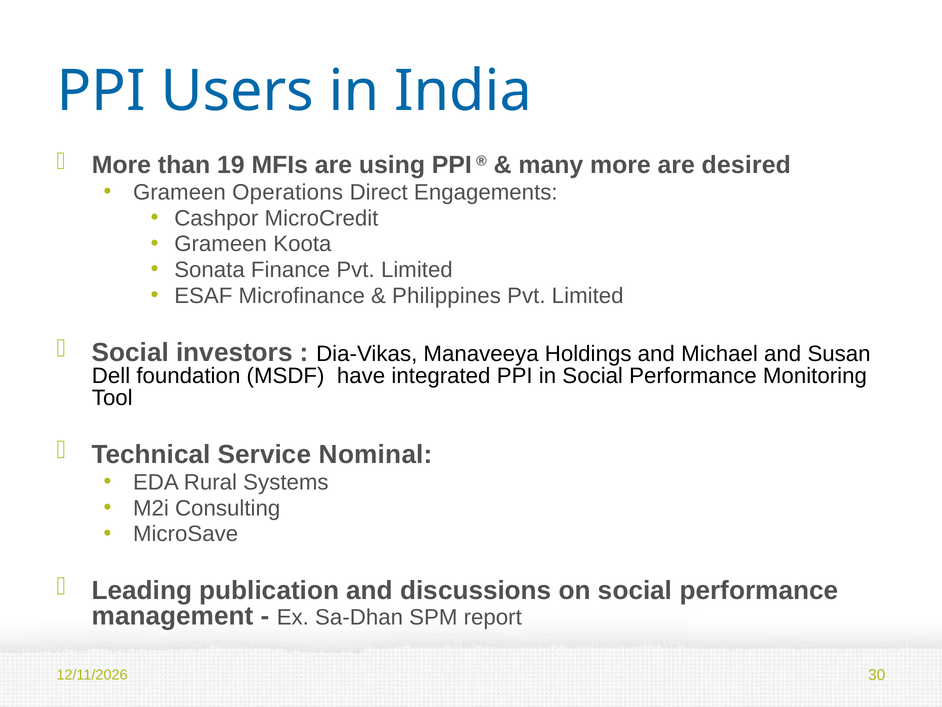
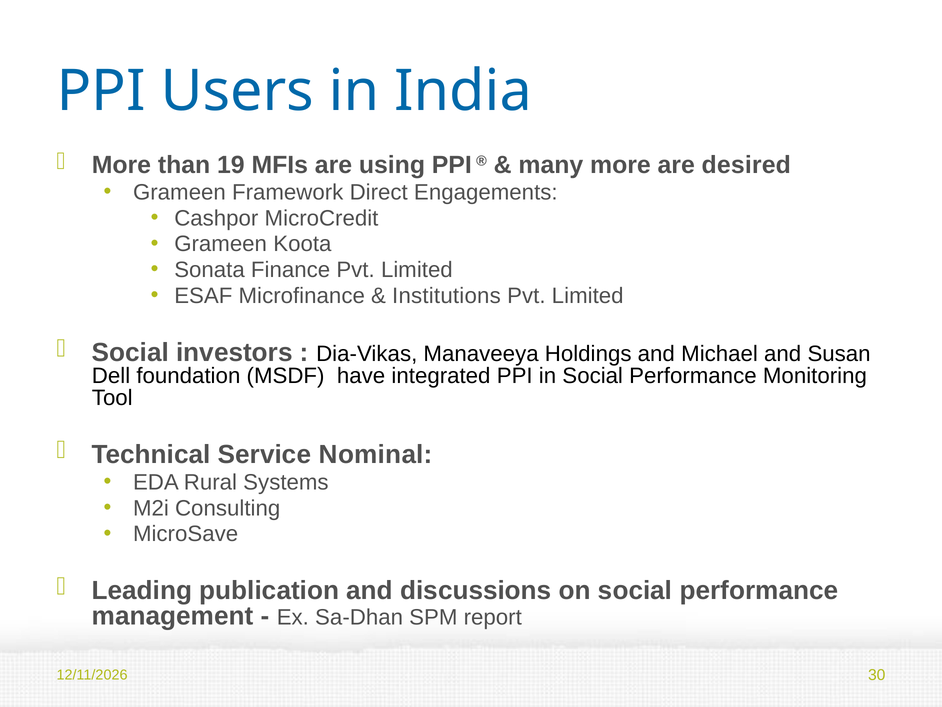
Operations: Operations -> Framework (288, 192)
Philippines: Philippines -> Institutions (446, 296)
